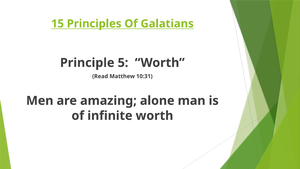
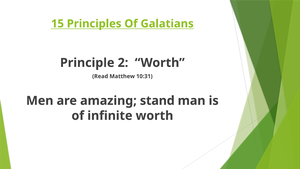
5: 5 -> 2 (123, 63)
alone: alone -> stand (157, 101)
